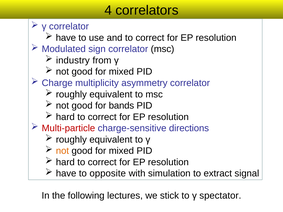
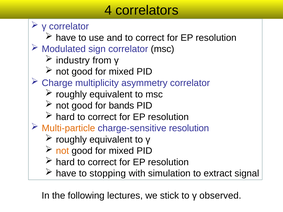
Multi-particle colour: red -> orange (68, 128)
charge-sensitive directions: directions -> resolution (189, 128)
opposite: opposite -> stopping (108, 174)
spectator: spectator -> observed (220, 196)
